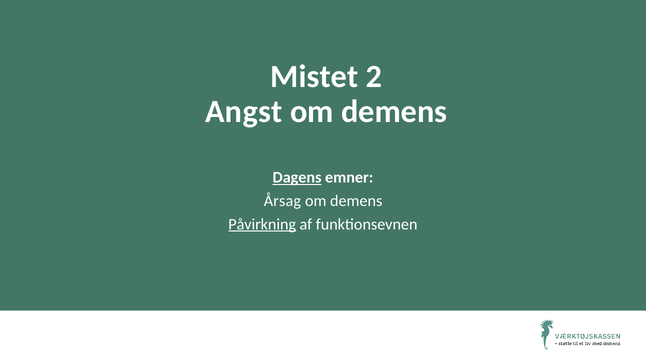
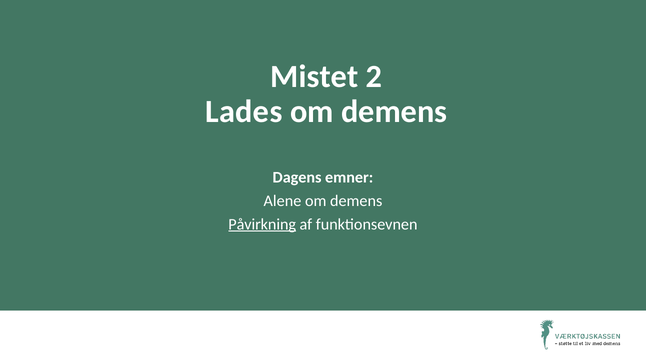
Angst: Angst -> Lades (244, 112)
Dagens underline: present -> none (297, 178)
Årsag: Årsag -> Alene (282, 201)
